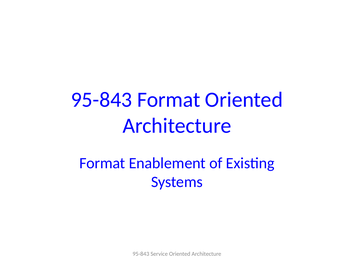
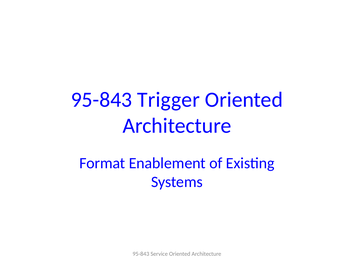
95-843 Format: Format -> Trigger (168, 99)
